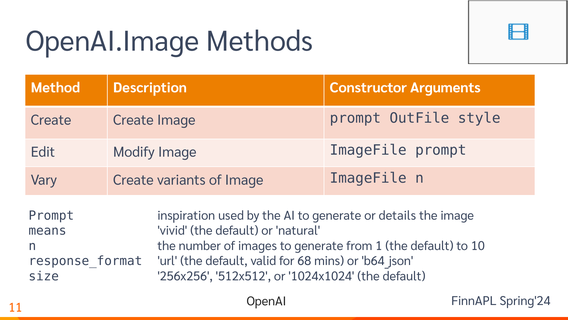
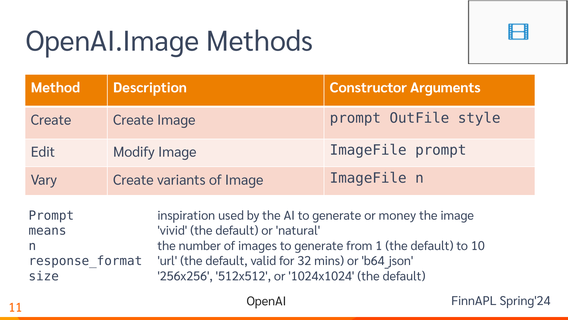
details: details -> money (397, 215)
68: 68 -> 32 (304, 261)
